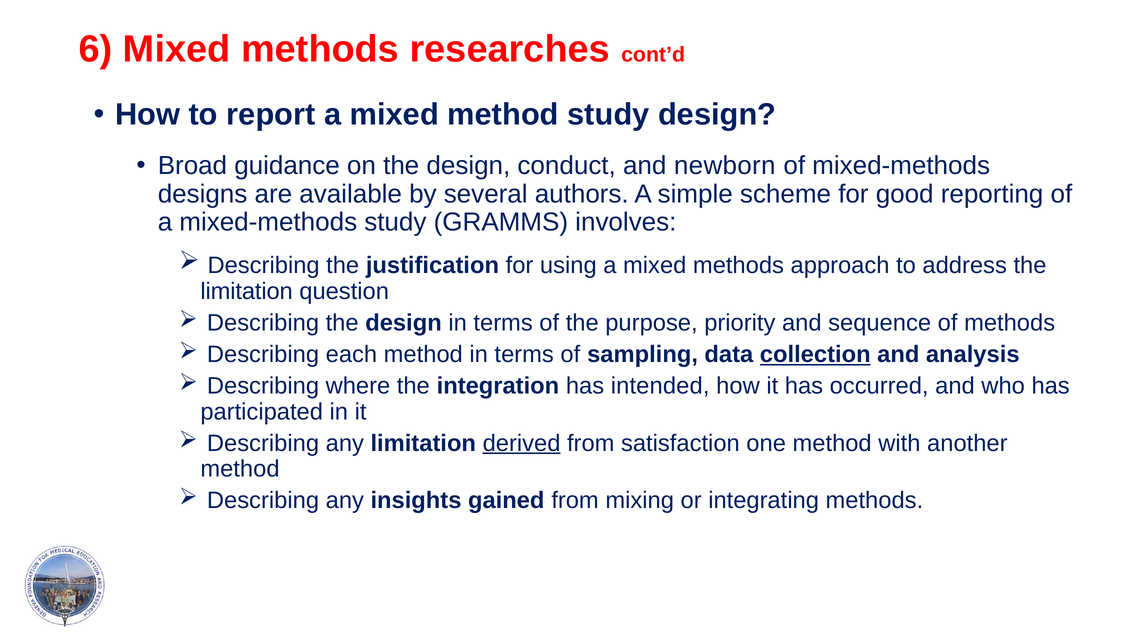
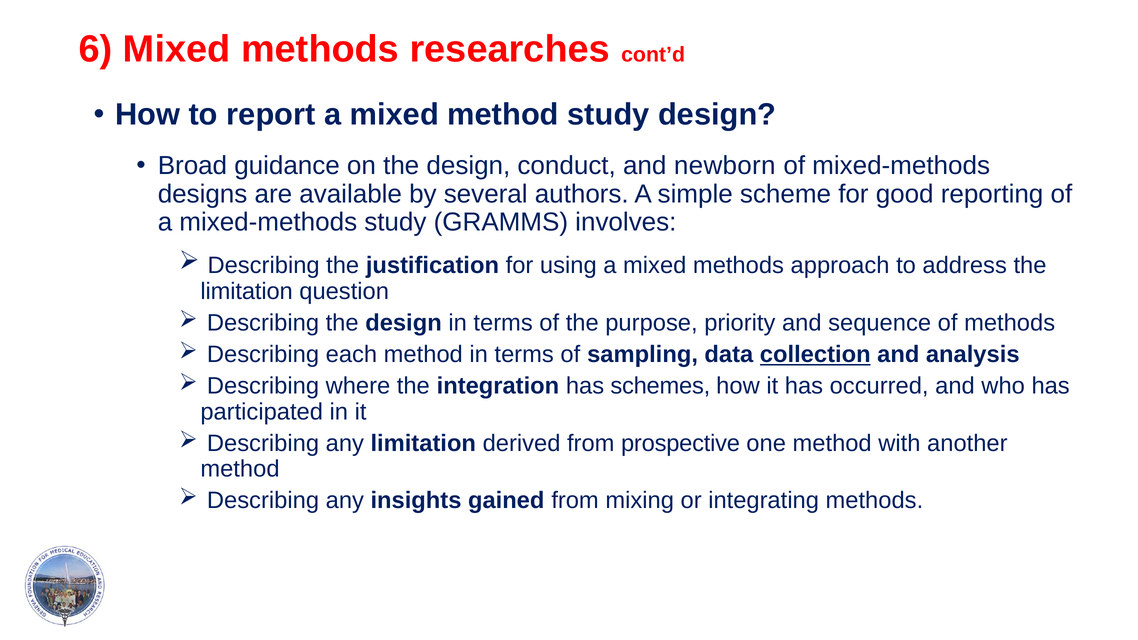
intended: intended -> schemes (660, 386)
derived underline: present -> none (522, 443)
satisfaction: satisfaction -> prospective (681, 443)
